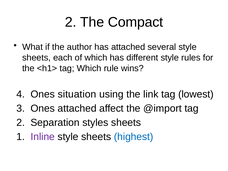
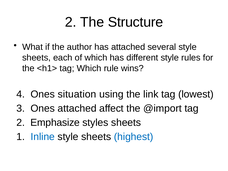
Compact: Compact -> Structure (136, 22)
Separation: Separation -> Emphasize (55, 123)
Inline colour: purple -> blue (43, 137)
